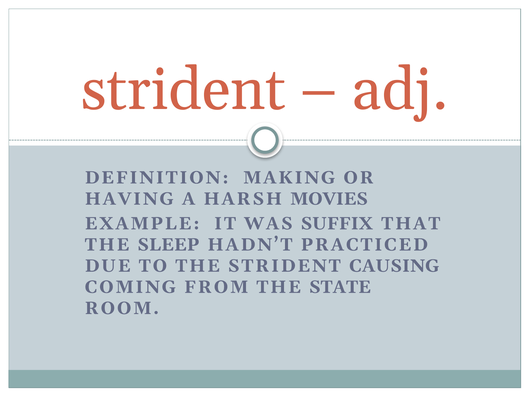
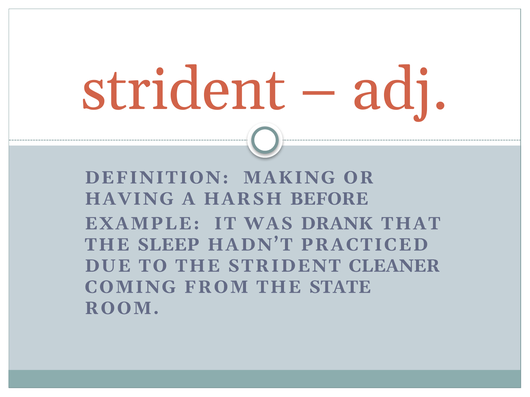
MOVIES: MOVIES -> BEFORE (329, 199)
SUFFIX: SUFFIX -> DRANK (337, 224)
CAUSING: CAUSING -> CLEANER (394, 266)
